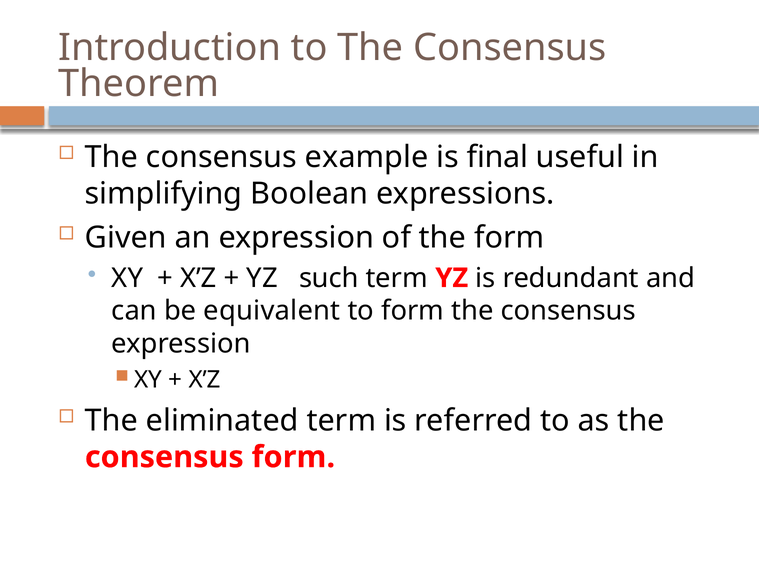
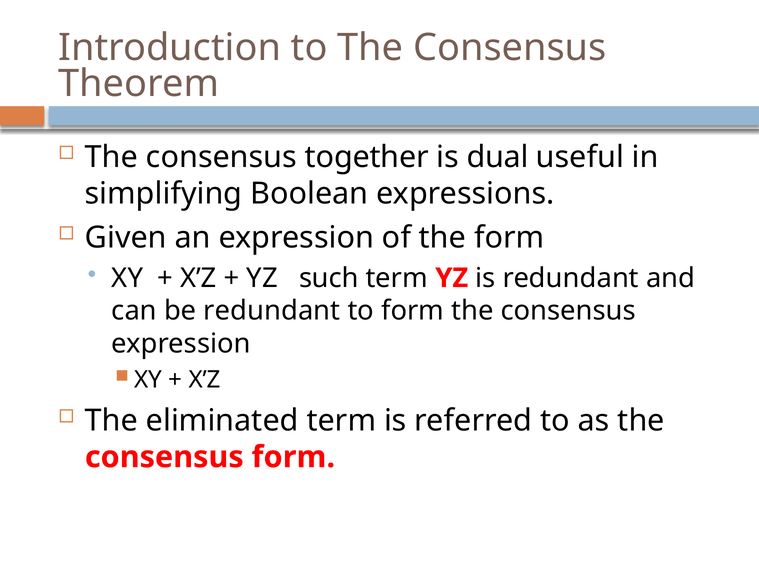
example: example -> together (367, 157)
final: final -> dual (498, 157)
be equivalent: equivalent -> redundant (272, 311)
